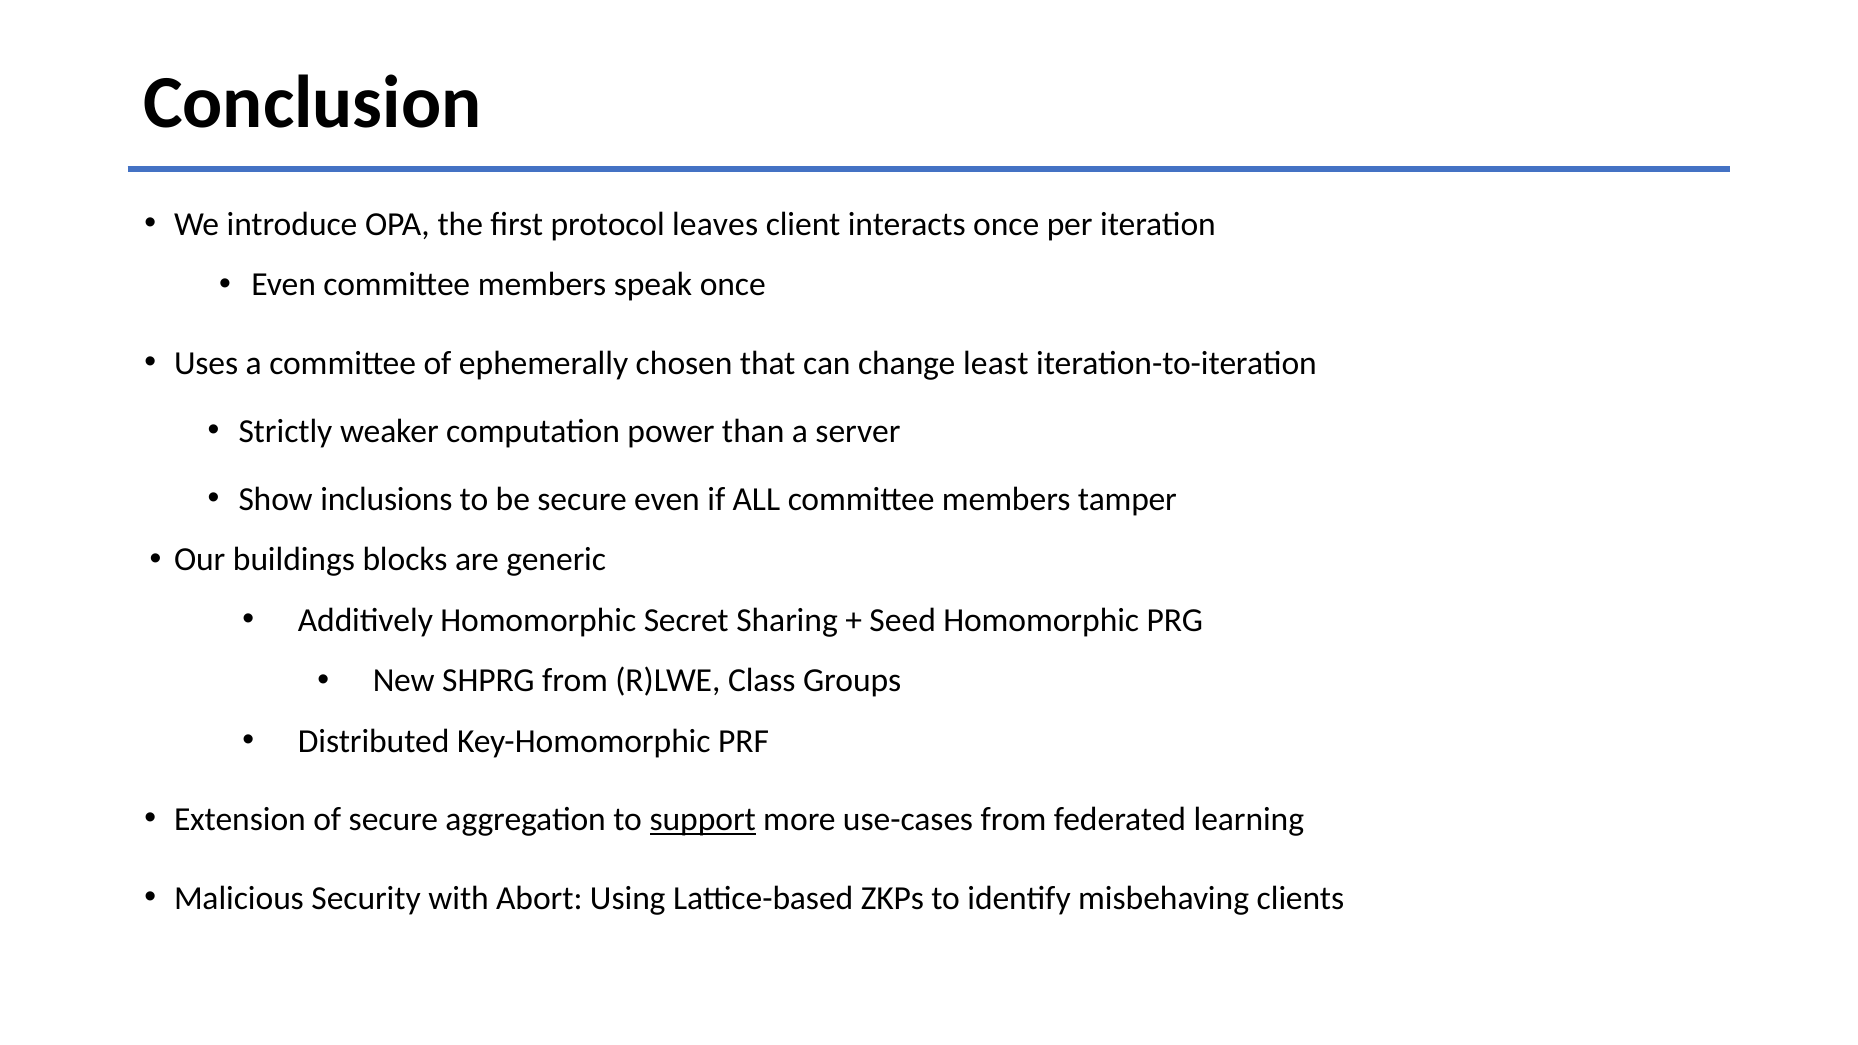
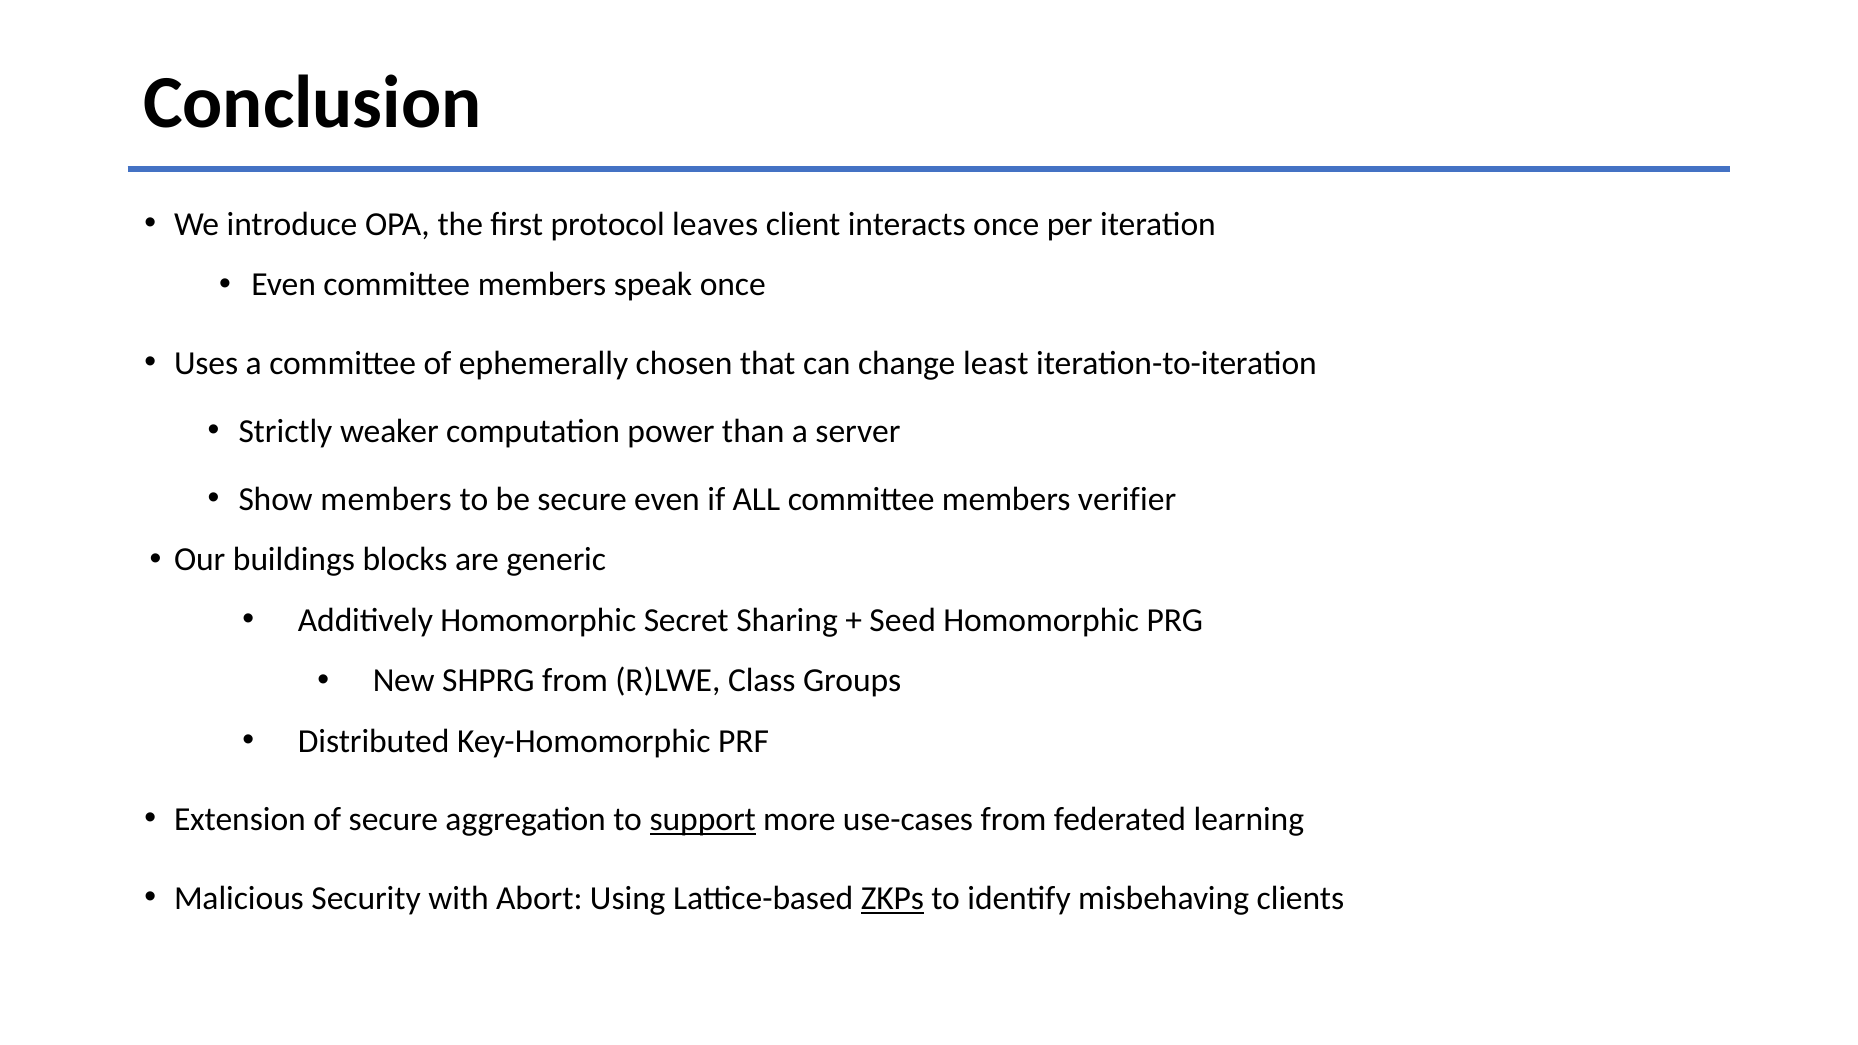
Show inclusions: inclusions -> members (386, 500)
tamper: tamper -> verifier (1127, 500)
ZKPs underline: none -> present (892, 898)
